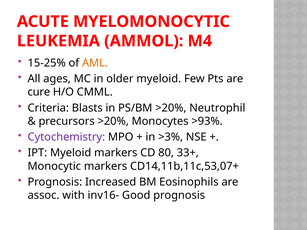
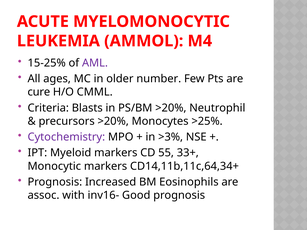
AML colour: orange -> purple (95, 63)
older myeloid: myeloid -> number (159, 79)
>93%: >93% -> >25% (207, 121)
80: 80 -> 55 (166, 153)
CD14,11b,11c,53,07+: CD14,11b,11c,53,07+ -> CD14,11b,11c,64,34+ (185, 166)
